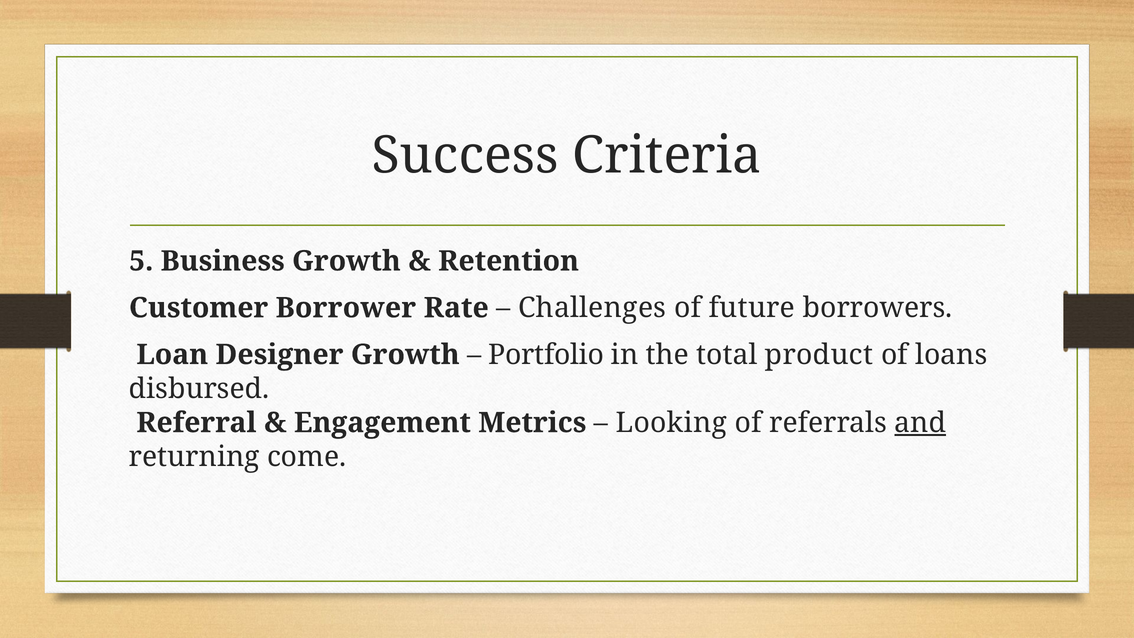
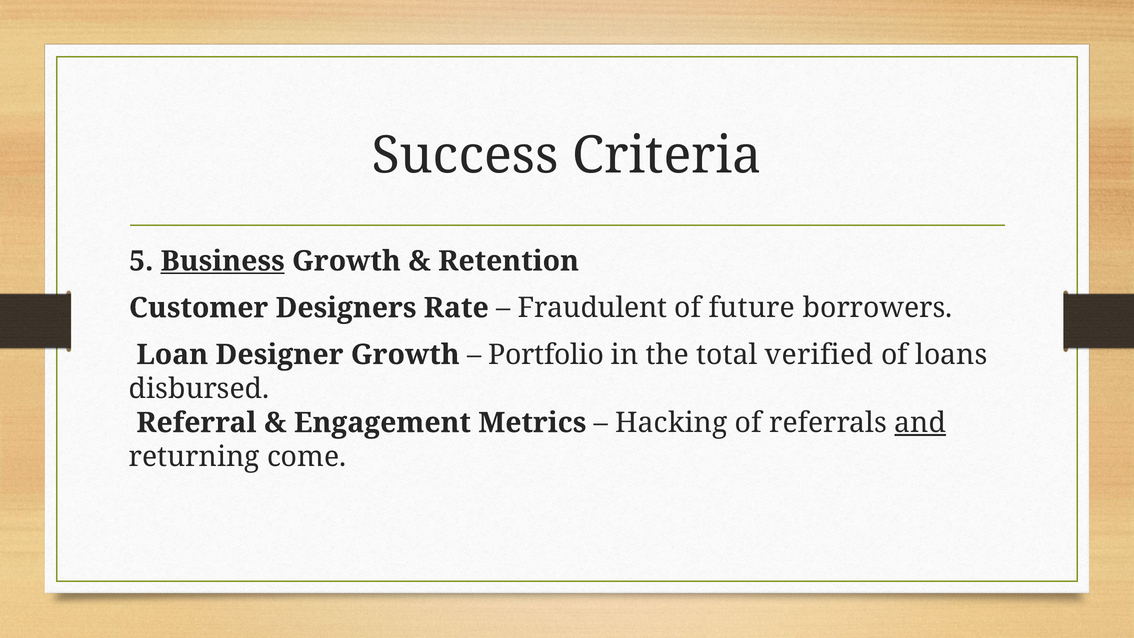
Business underline: none -> present (223, 261)
Borrower: Borrower -> Designers (346, 308)
Challenges: Challenges -> Fraudulent (592, 308)
product: product -> verified (819, 355)
Looking: Looking -> Hacking (671, 423)
